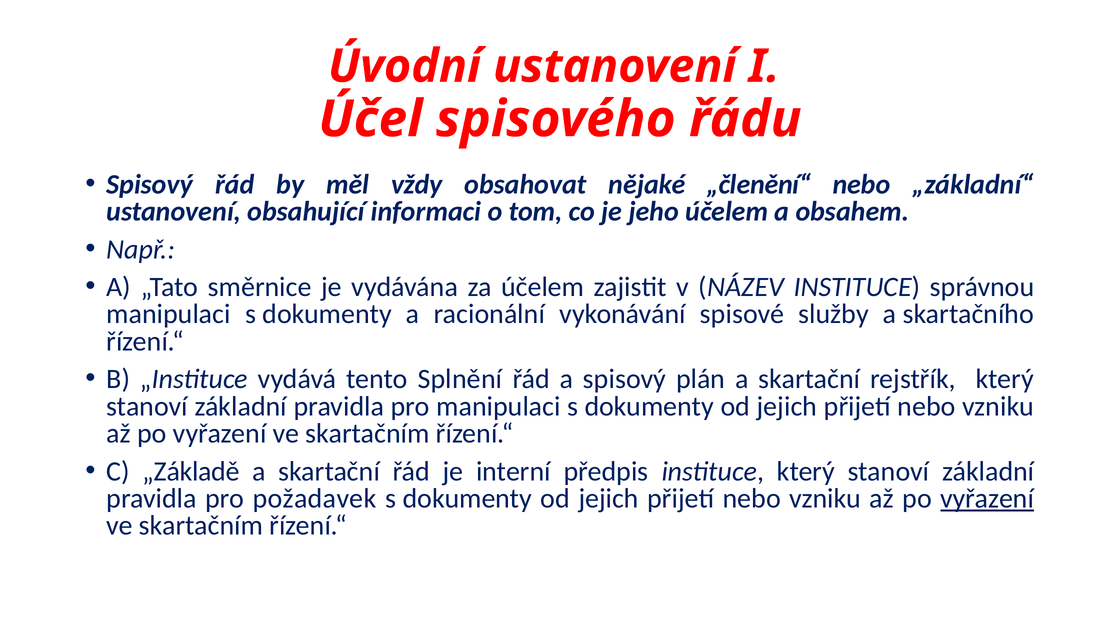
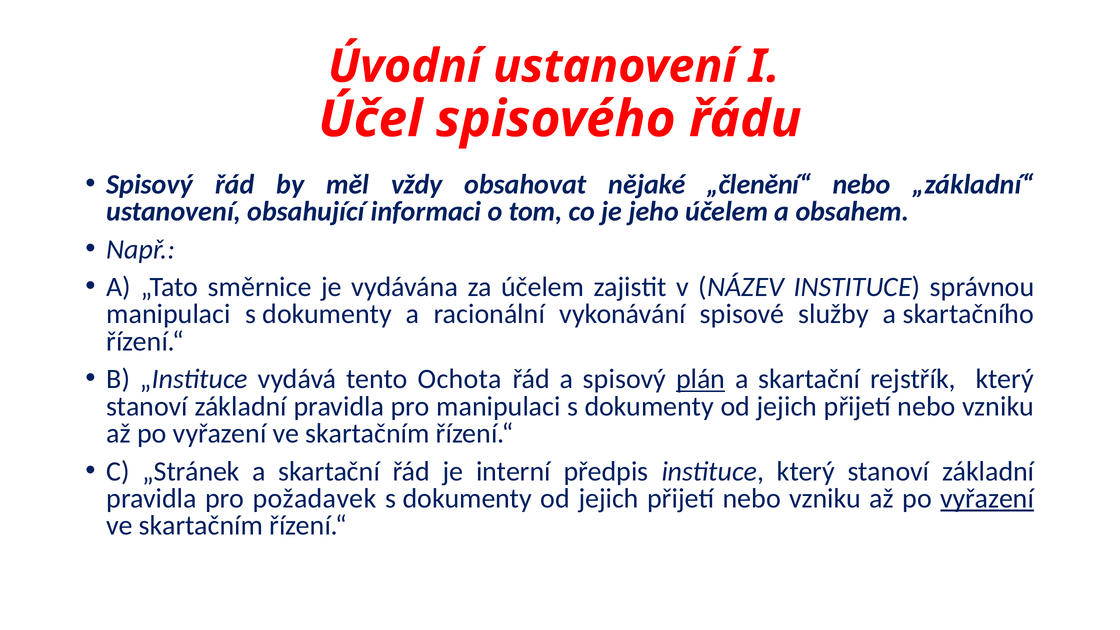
Splnění: Splnění -> Ochota (460, 379)
plán underline: none -> present (701, 379)
„Základě: „Základě -> „Stránek (191, 471)
